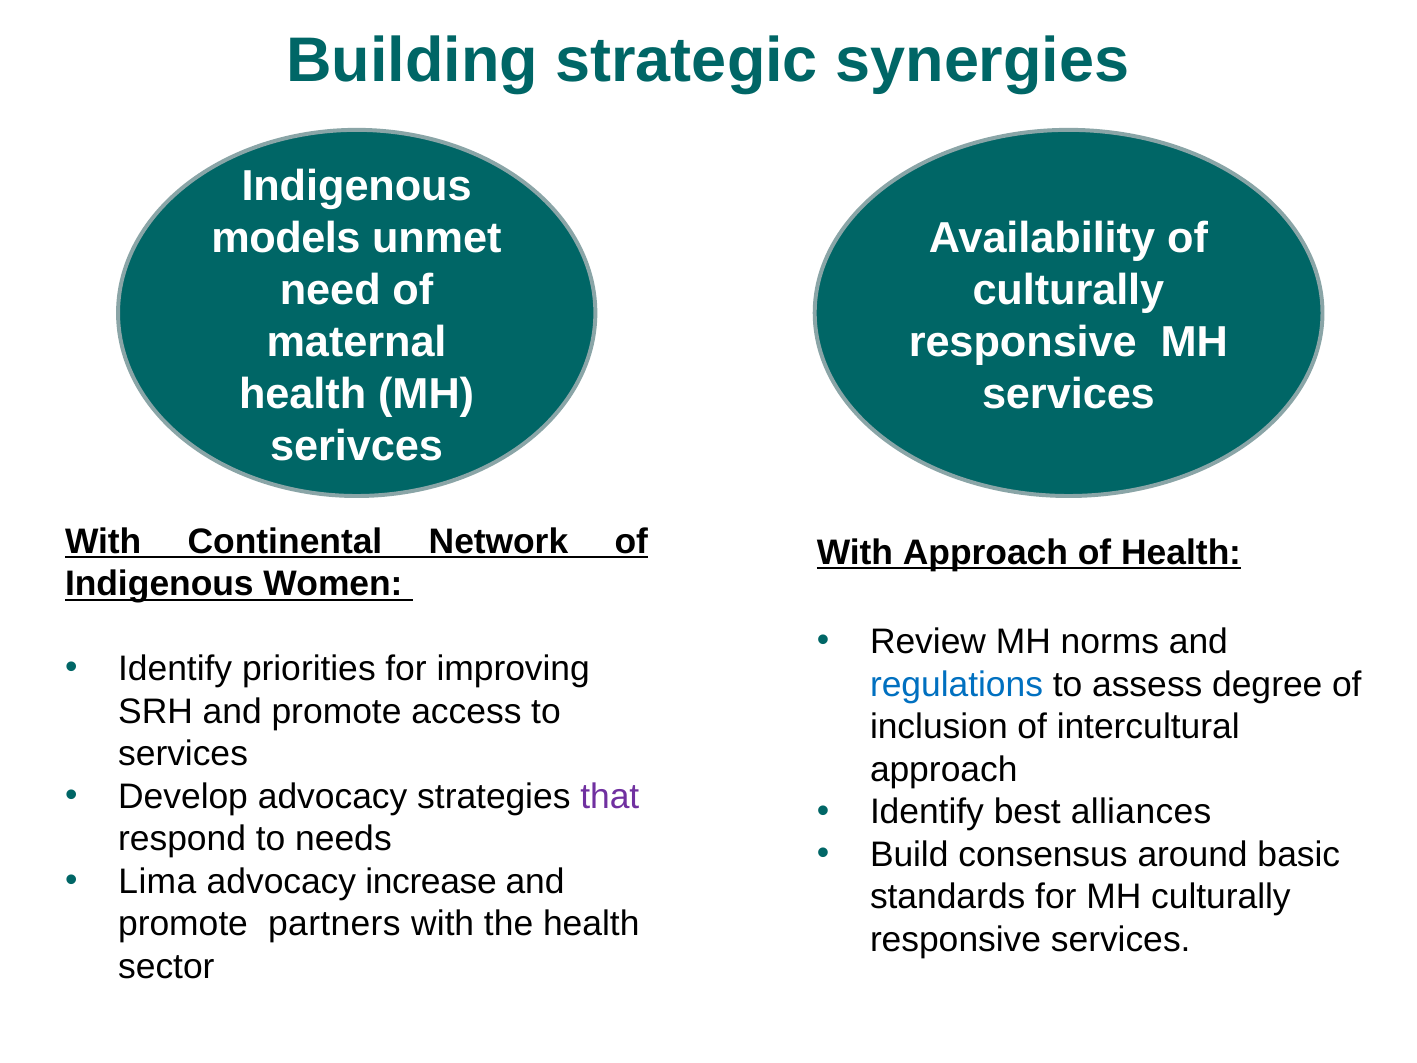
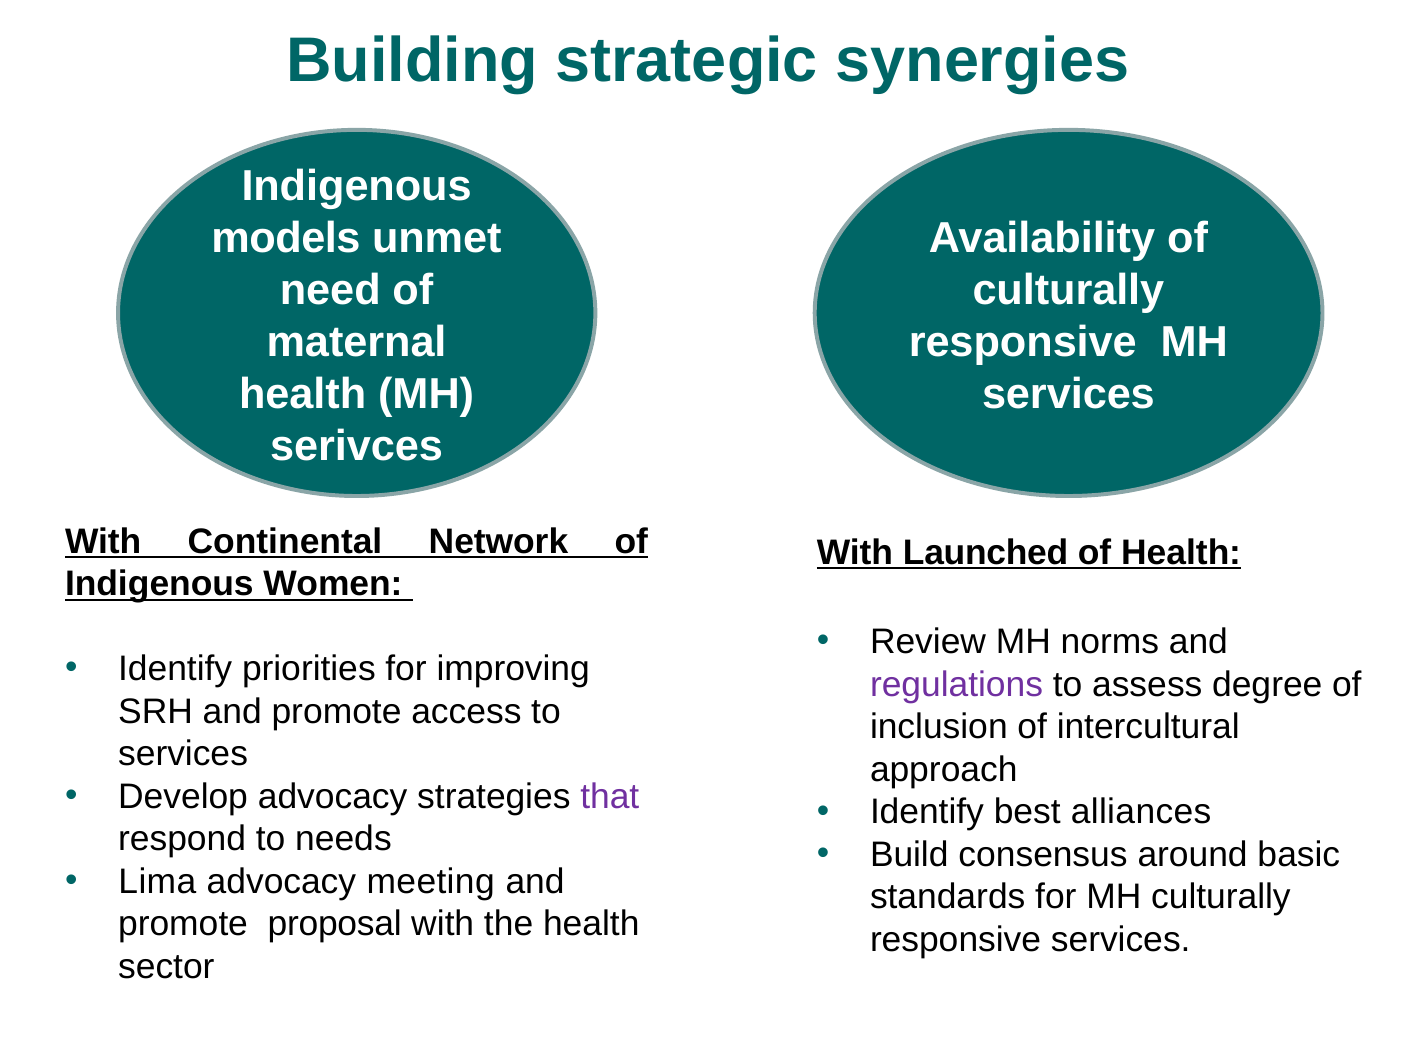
With Approach: Approach -> Launched (986, 552)
regulations colour: blue -> purple (957, 685)
increase: increase -> meeting (431, 881)
partners: partners -> proposal (335, 924)
